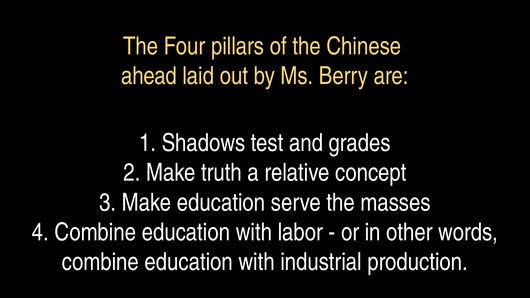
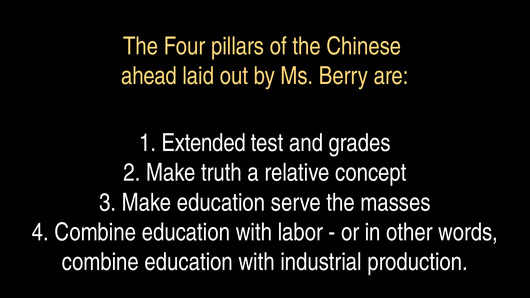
Shadows: Shadows -> Extended (204, 143)
